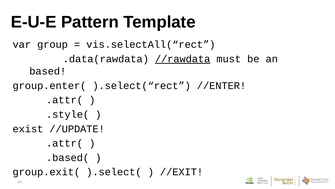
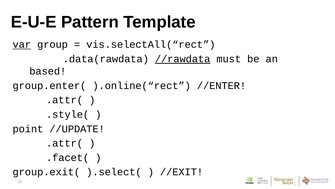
var underline: none -> present (22, 44)
).select(“rect: ).select(“rect -> ).online(“rect (142, 85)
exist: exist -> point (28, 128)
.based(: .based( -> .facet( (68, 157)
